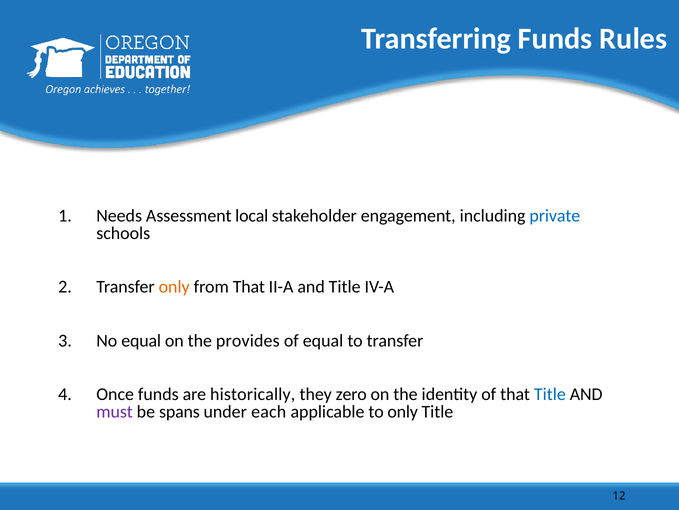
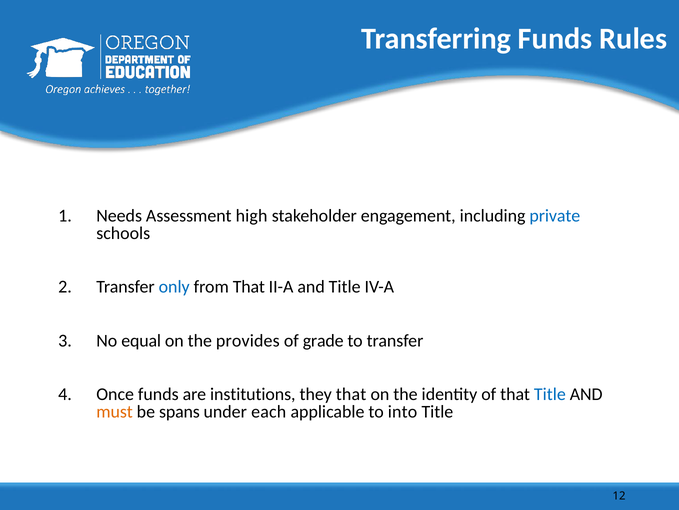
local: local -> high (252, 215)
only colour: orange -> blue (174, 287)
of equal: equal -> grade (323, 340)
historically: historically -> institutions (253, 394)
they zero: zero -> that (351, 394)
must colour: purple -> orange (115, 411)
to only: only -> into (403, 411)
